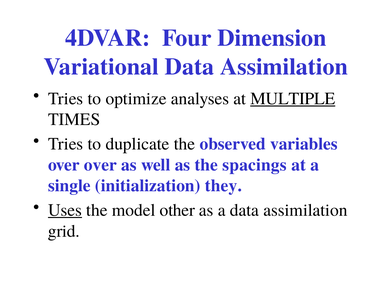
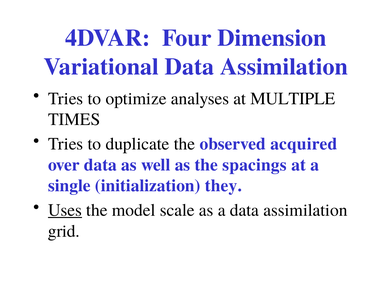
MULTIPLE underline: present -> none (293, 99)
variables: variables -> acquired (304, 144)
over over: over -> data (100, 165)
other: other -> scale (177, 210)
